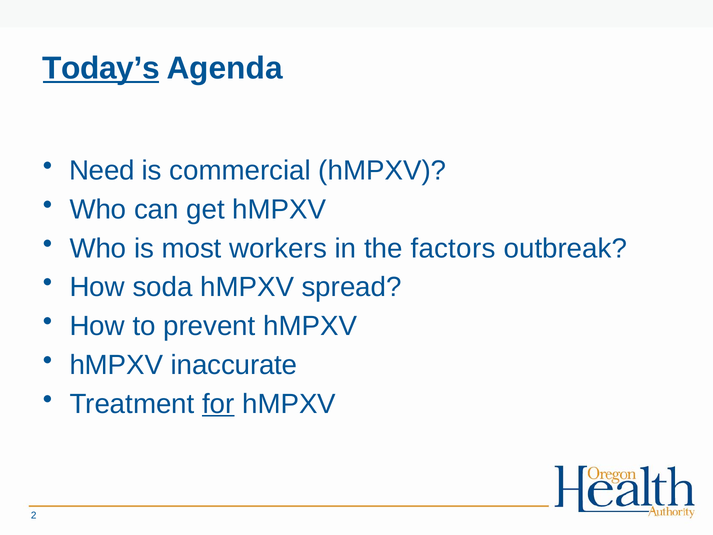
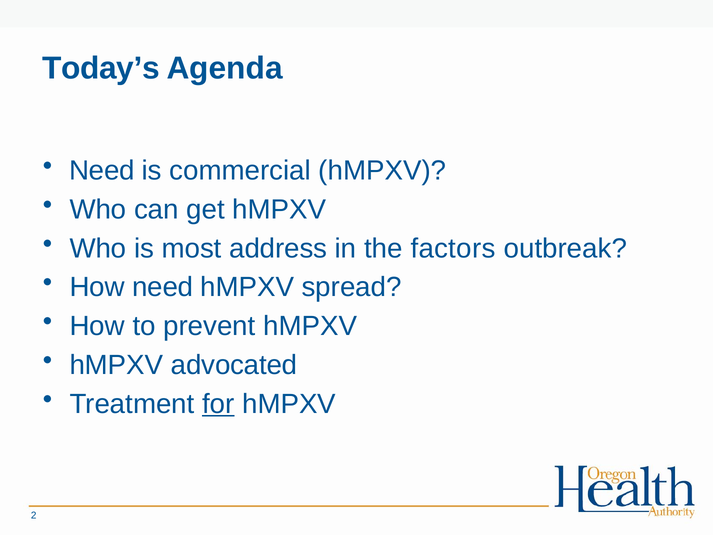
Today’s underline: present -> none (101, 68)
workers: workers -> address (278, 248)
How soda: soda -> need (163, 287)
inaccurate: inaccurate -> advocated (234, 365)
